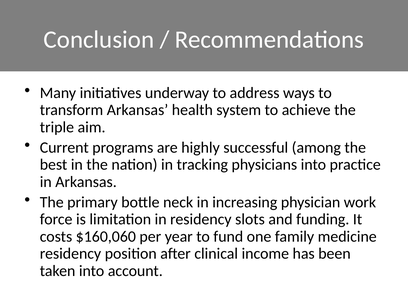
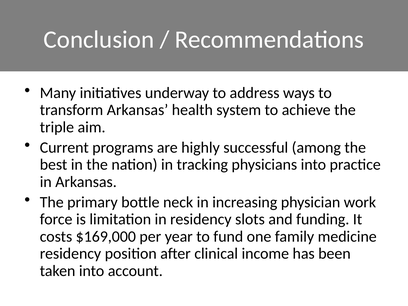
$160,060: $160,060 -> $169,000 (106, 237)
